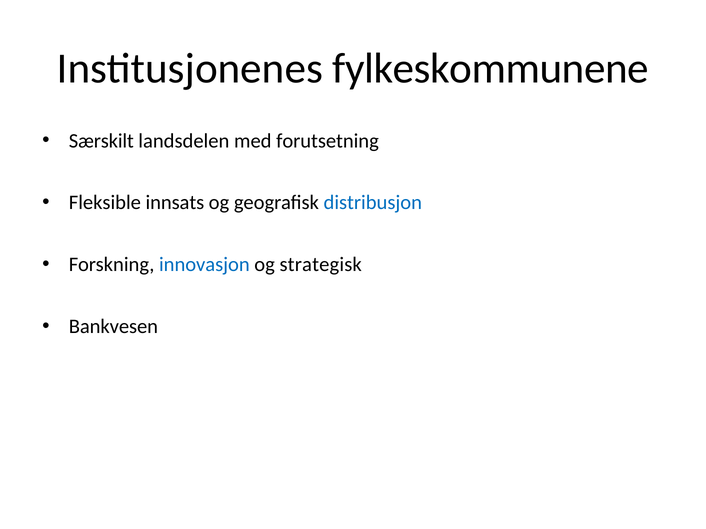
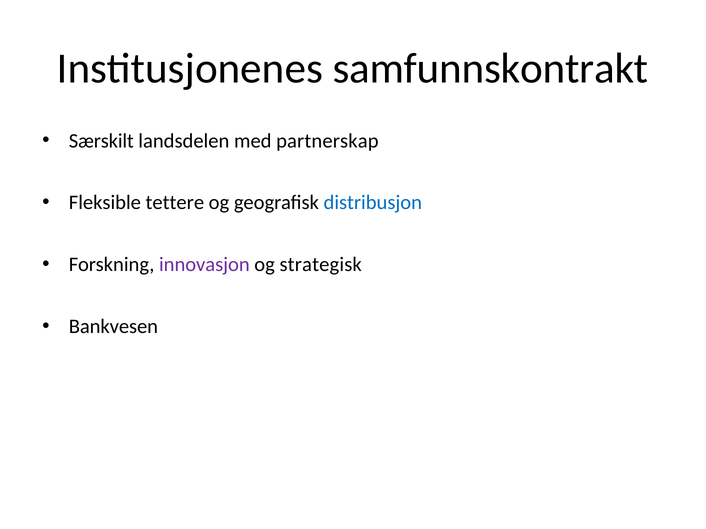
fylkeskommunene: fylkeskommunene -> samfunnskontrakt (490, 68)
forutsetning: forutsetning -> partnerskap (327, 141)
innsats: innsats -> tettere (175, 203)
innovasjon colour: blue -> purple (204, 265)
